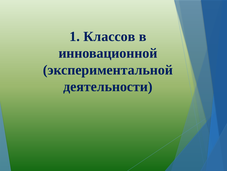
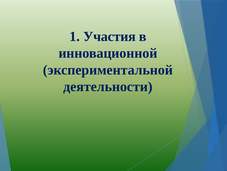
Классов: Классов -> Участия (109, 36)
